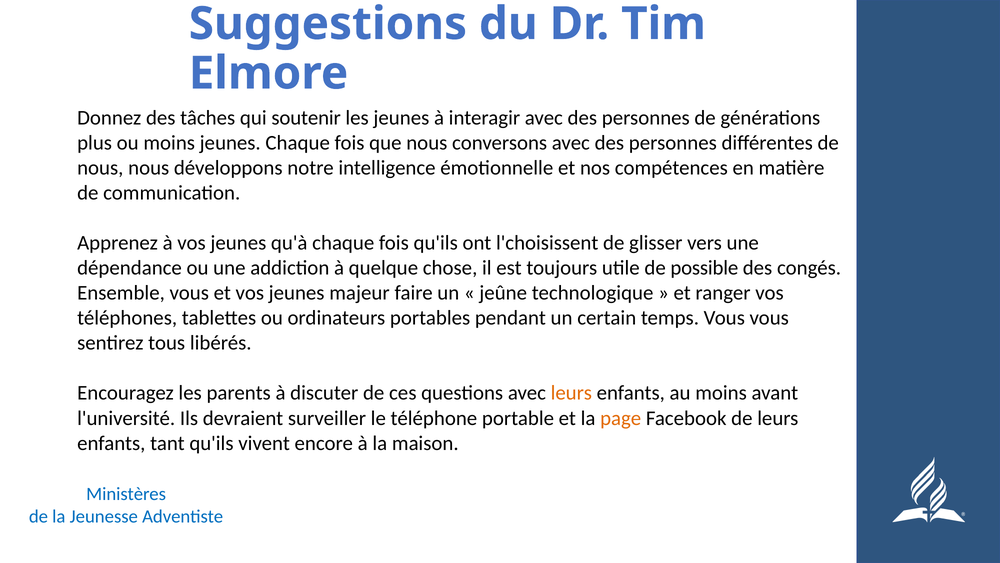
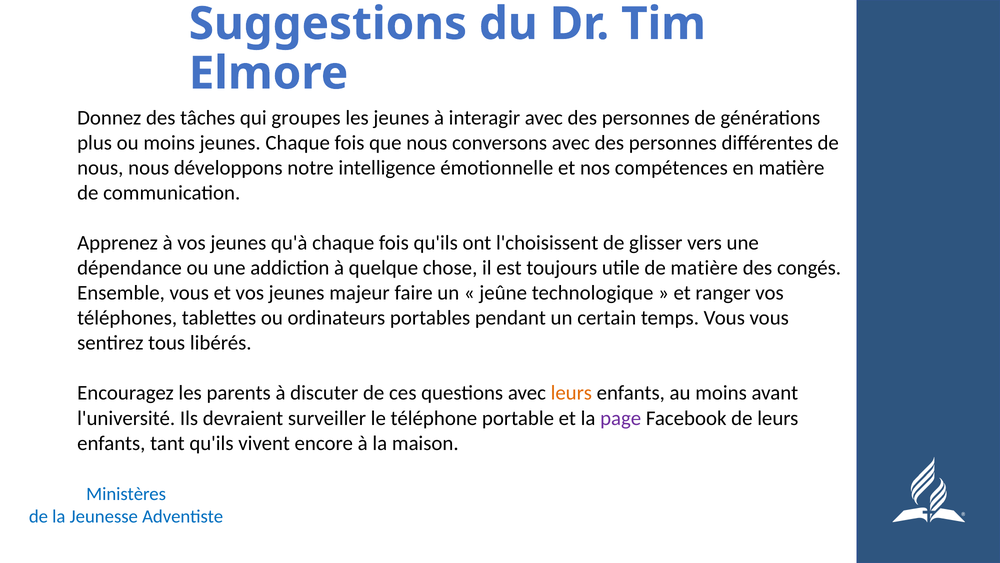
soutenir: soutenir -> groupes (306, 118)
de possible: possible -> matière (704, 268)
page colour: orange -> purple (621, 418)
